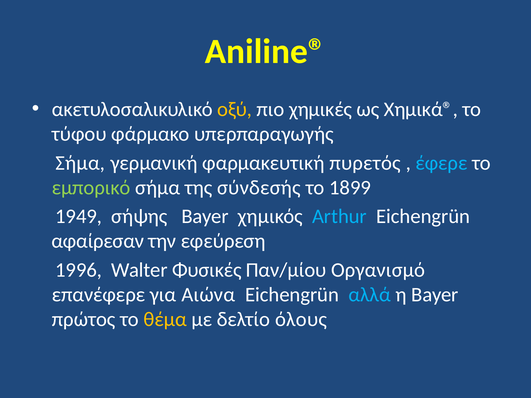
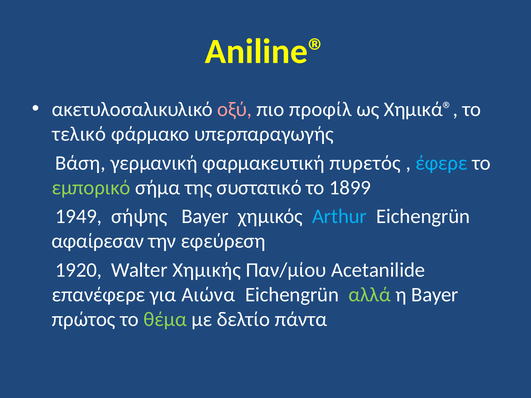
οξύ colour: yellow -> pink (235, 109)
χημικές: χημικές -> προφίλ (320, 109)
τύφου: τύφου -> τελικό (79, 134)
Σήμα: Σήμα -> Βάση (80, 163)
σύνδεσής: σύνδεσής -> συστατικό (259, 188)
1996: 1996 -> 1920 (79, 270)
Φυσικές: Φυσικές -> Χημικής (207, 270)
Οργανισμό: Οργανισμό -> Acetanilide (378, 270)
αλλά colour: light blue -> light green (370, 295)
θέμα colour: yellow -> light green (165, 320)
όλους: όλους -> πάντα (301, 320)
